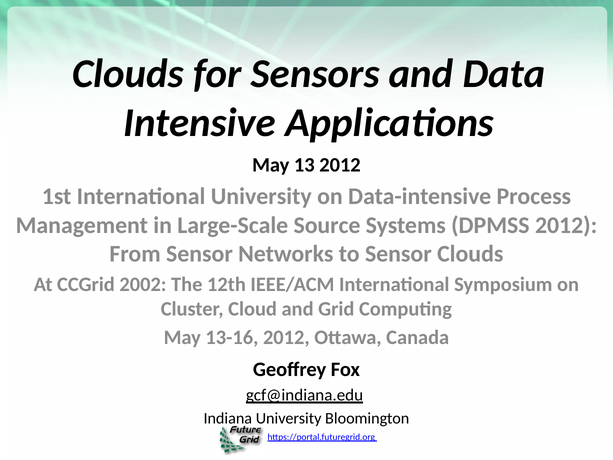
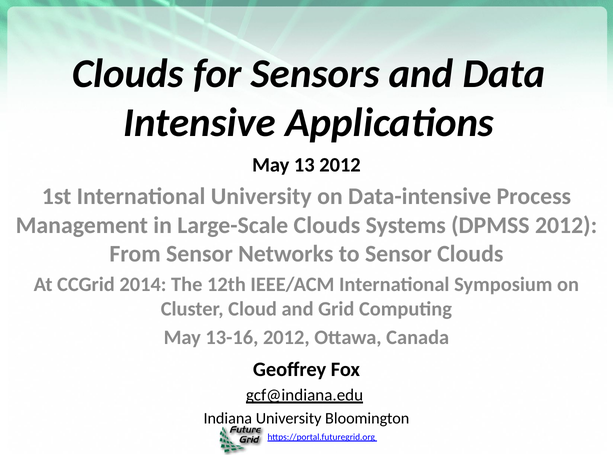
Large-Scale Source: Source -> Clouds (327, 225)
2002: 2002 -> 2014 (143, 284)
